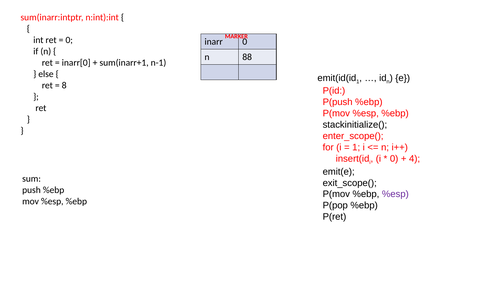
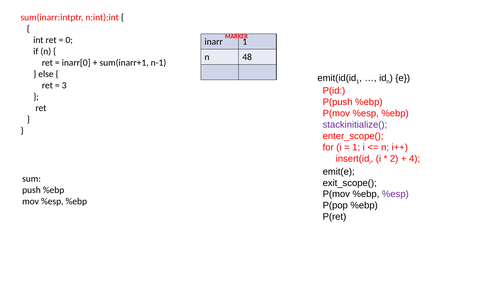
inarr 0: 0 -> 1 (245, 42)
88: 88 -> 48 (247, 57)
8: 8 -> 3 (64, 85)
stackinitialize( colour: black -> purple (355, 125)
0: 0 -> 2 (394, 159)
